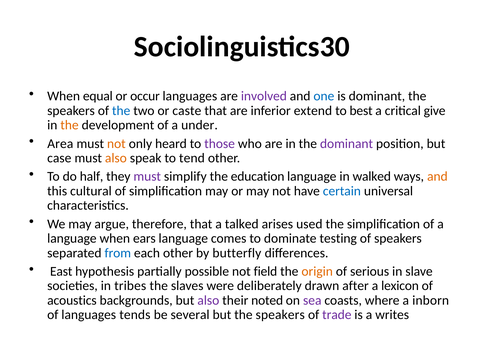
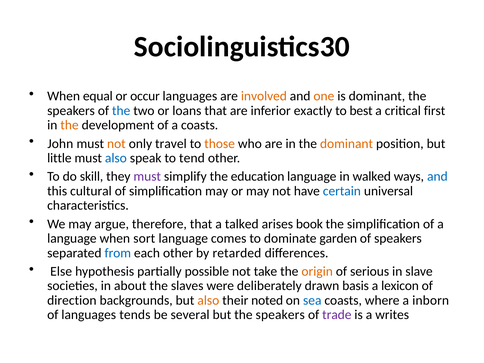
involved colour: purple -> orange (264, 96)
one colour: blue -> orange (324, 96)
caste: caste -> loans (187, 111)
extend: extend -> exactly (313, 111)
give: give -> first (435, 111)
a under: under -> coasts (200, 125)
Area: Area -> John (60, 144)
heard: heard -> travel (171, 144)
those colour: purple -> orange (220, 144)
dominant colour: purple -> orange (347, 144)
case: case -> little (59, 158)
also colour: orange -> blue (116, 158)
half: half -> skill (92, 176)
and colour: orange -> blue (437, 176)
used: used -> book (309, 224)
ears: ears -> sort (144, 238)
testing: testing -> garden (338, 238)
butterfly: butterfly -> retarded (237, 253)
East: East -> Else (61, 271)
field: field -> take (265, 271)
tribes: tribes -> about (130, 286)
after: after -> basis (356, 286)
acoustics: acoustics -> direction (72, 300)
also colour: purple -> orange (208, 300)
sea colour: purple -> blue (312, 300)
